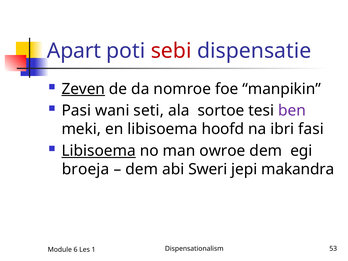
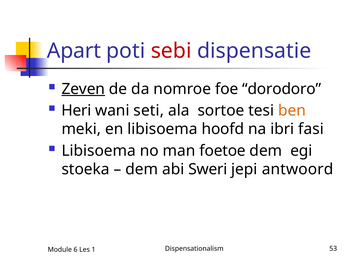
manpikin: manpikin -> dorodoro (282, 89)
Pasi: Pasi -> Heri (76, 111)
ben colour: purple -> orange (292, 111)
Libisoema underline: present -> none (99, 151)
owroe: owroe -> foetoe (223, 151)
broeja: broeja -> stoeka (86, 169)
makandra: makandra -> antwoord (298, 169)
